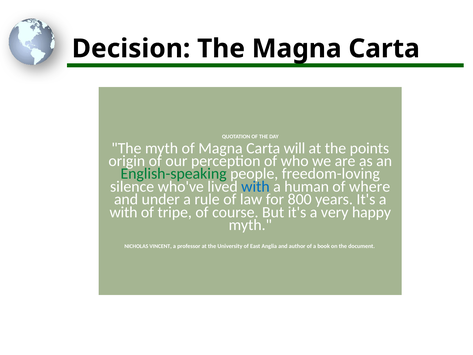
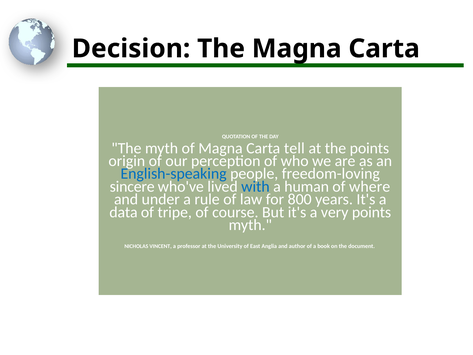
will: will -> tell (294, 148)
English-speaking colour: green -> blue (174, 174)
silence: silence -> sincere (132, 186)
with: with -> data (124, 212)
very happy: happy -> points (372, 212)
